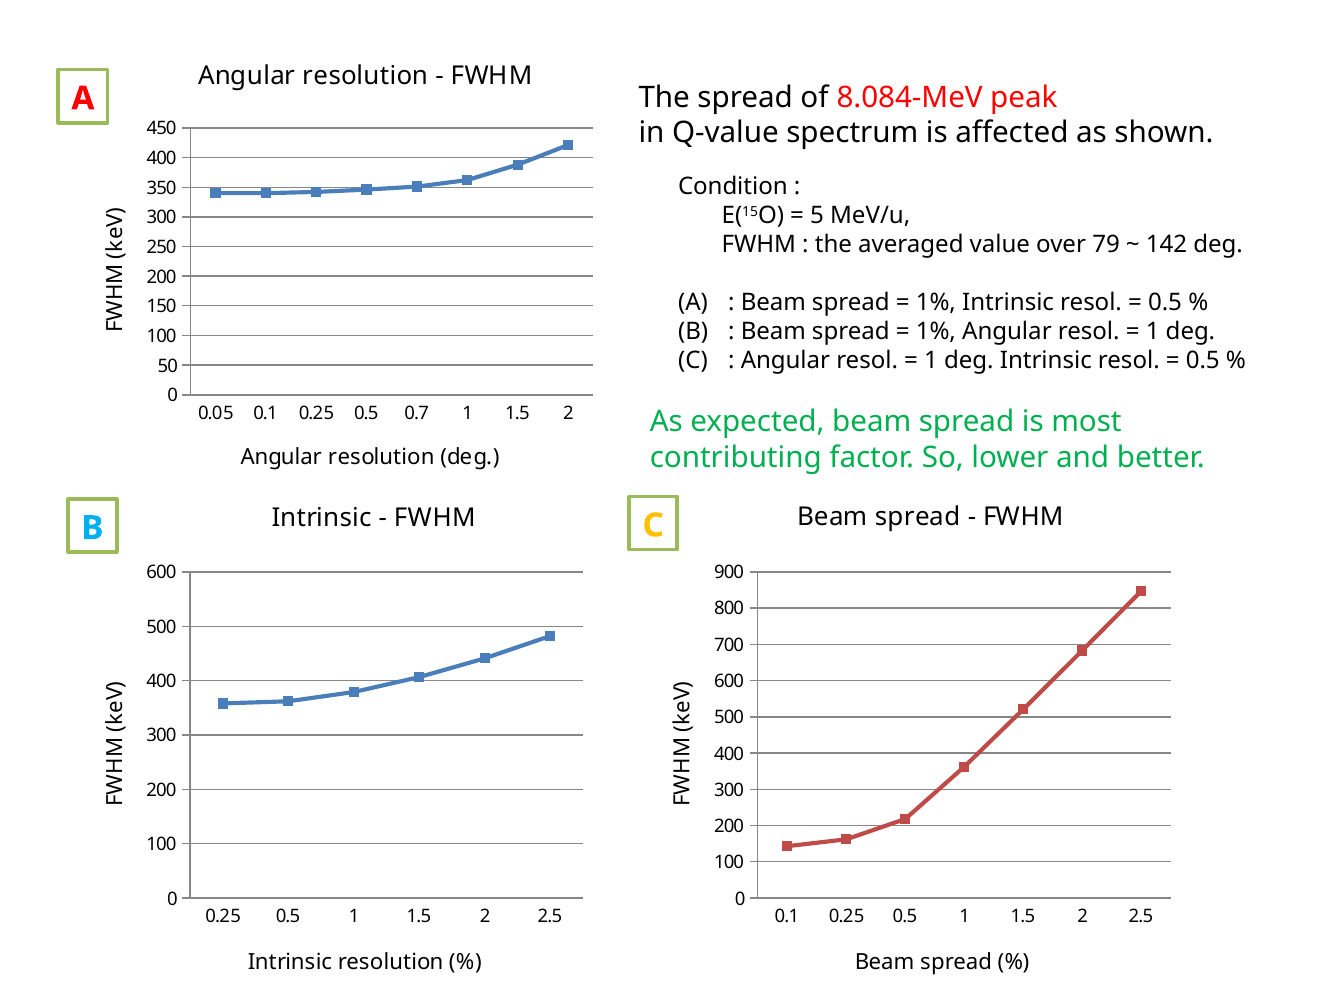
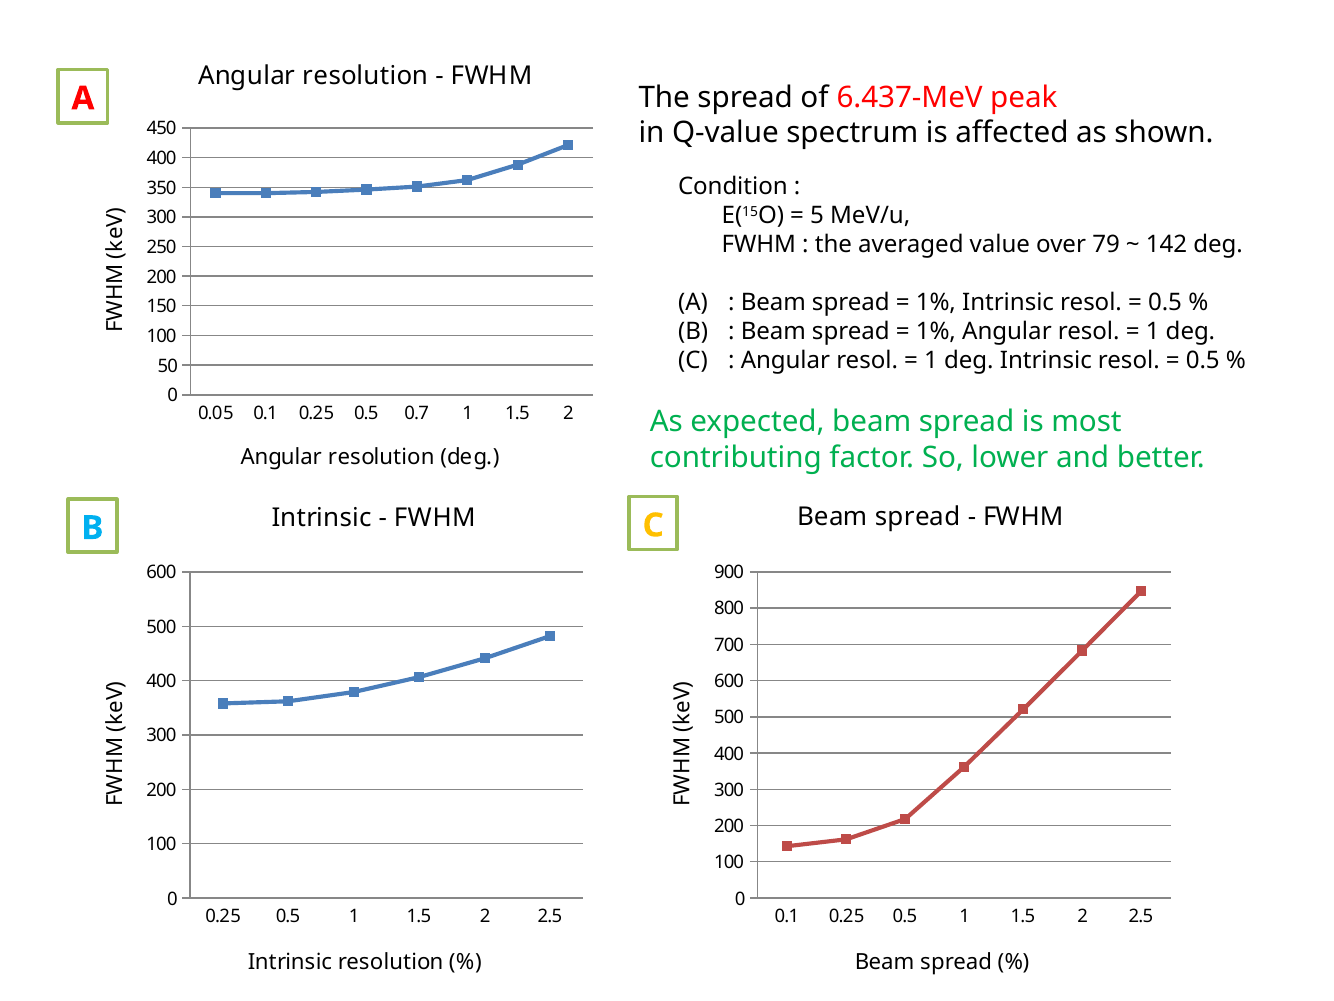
8.084-MeV: 8.084-MeV -> 6.437-MeV (910, 97)
